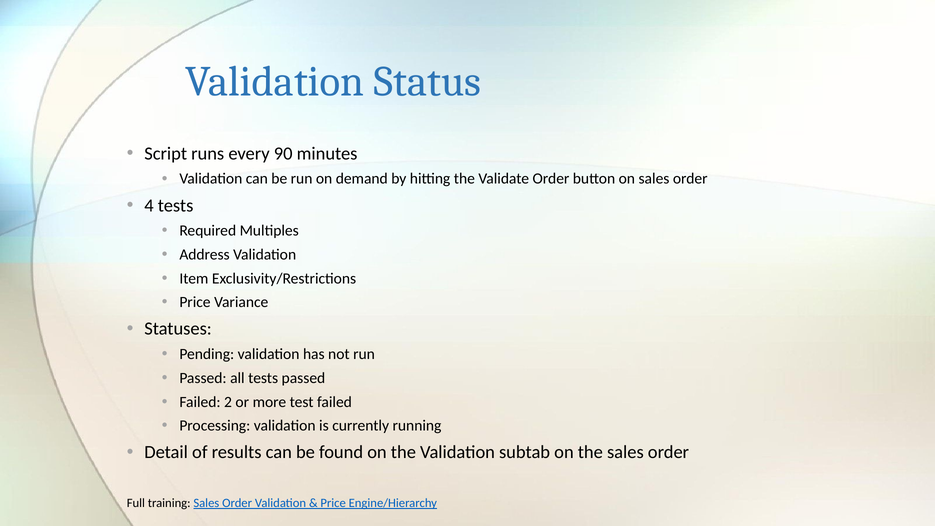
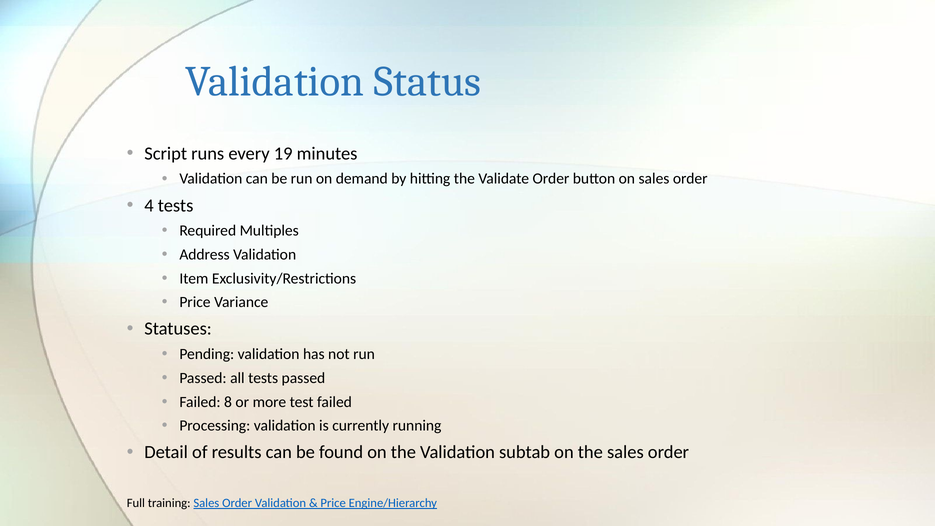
90: 90 -> 19 (283, 153)
2: 2 -> 8 (228, 402)
